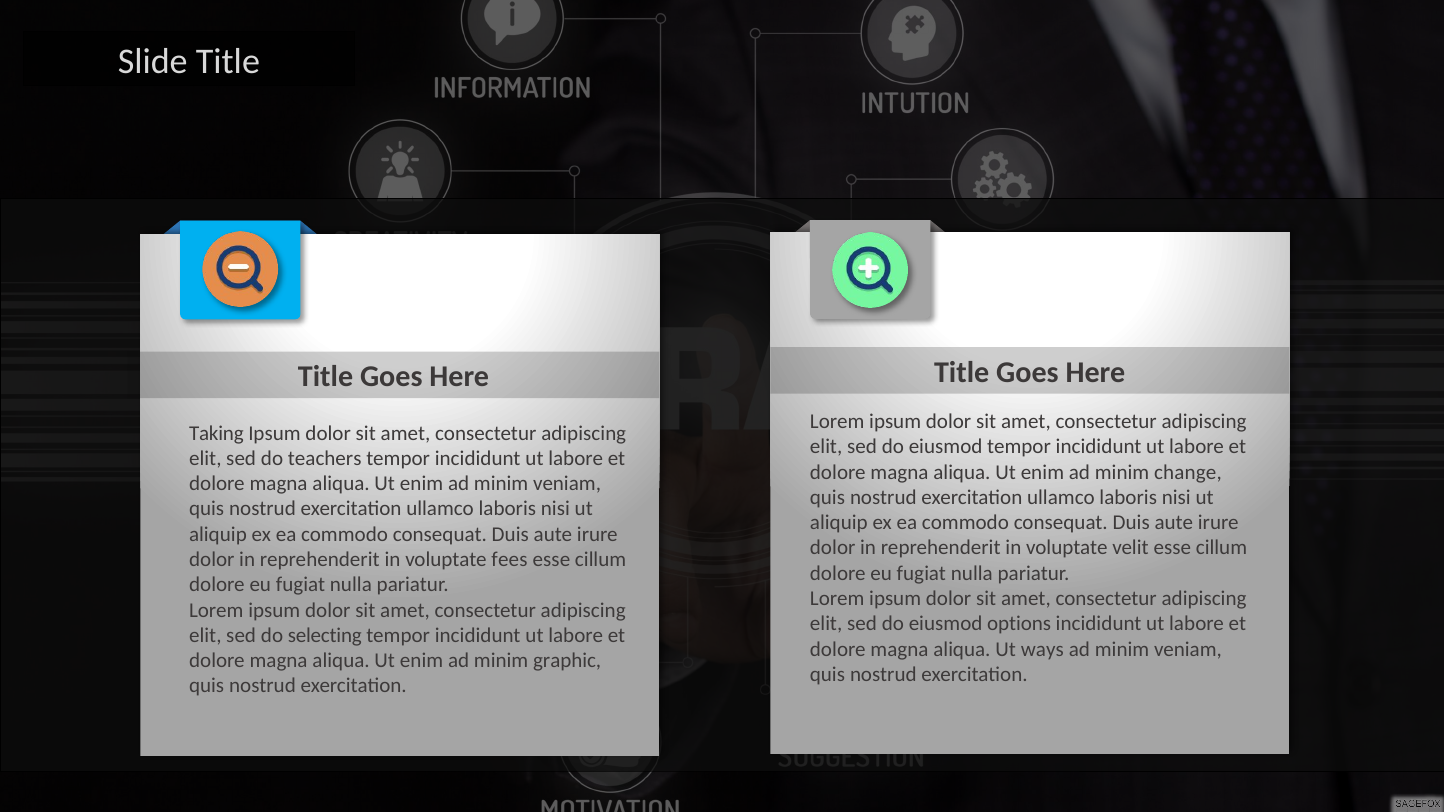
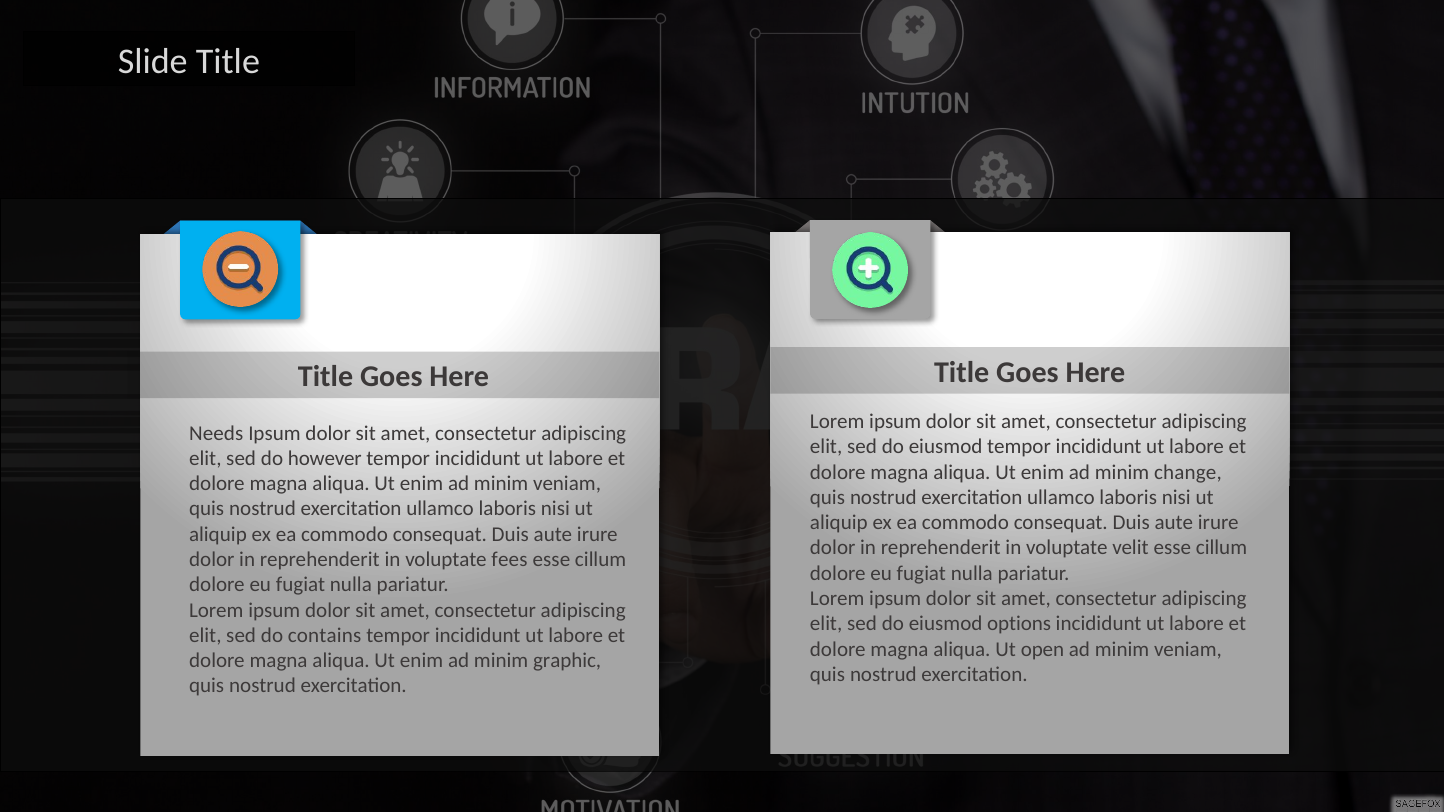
Taking: Taking -> Needs (216, 433)
teachers: teachers -> however (325, 459)
selecting: selecting -> contains (325, 636)
ways: ways -> open (1042, 649)
